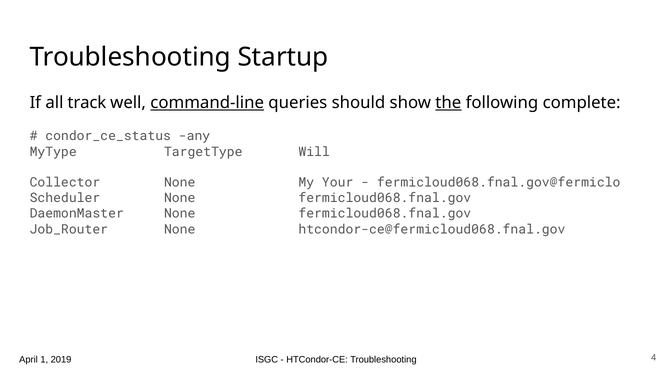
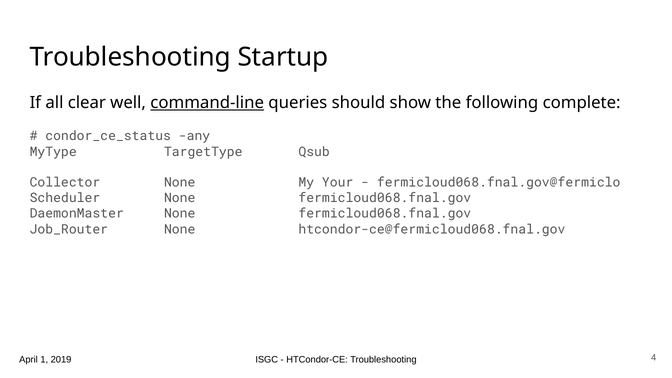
track: track -> clear (87, 103)
the underline: present -> none (448, 103)
Will: Will -> Qsub (314, 152)
